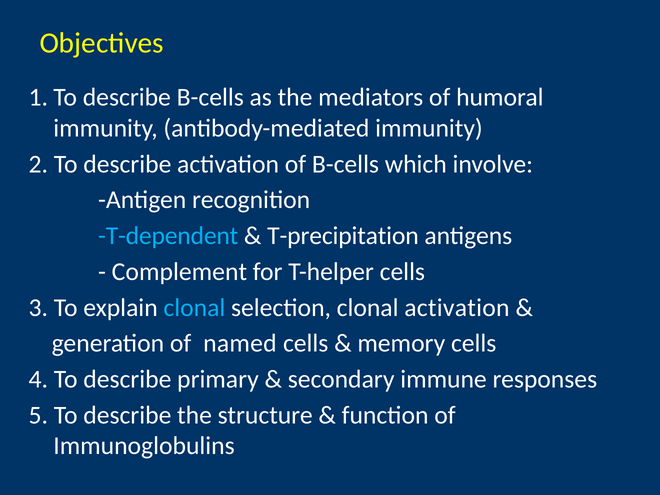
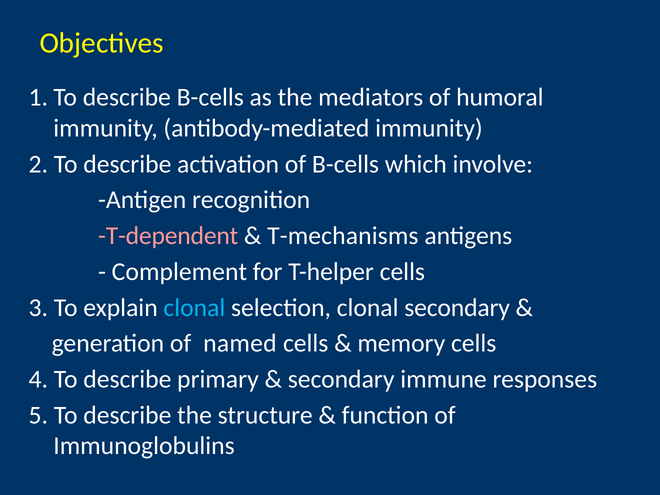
T-dependent colour: light blue -> pink (168, 236)
T-precipitation: T-precipitation -> T-mechanisms (343, 236)
clonal activation: activation -> secondary (457, 308)
